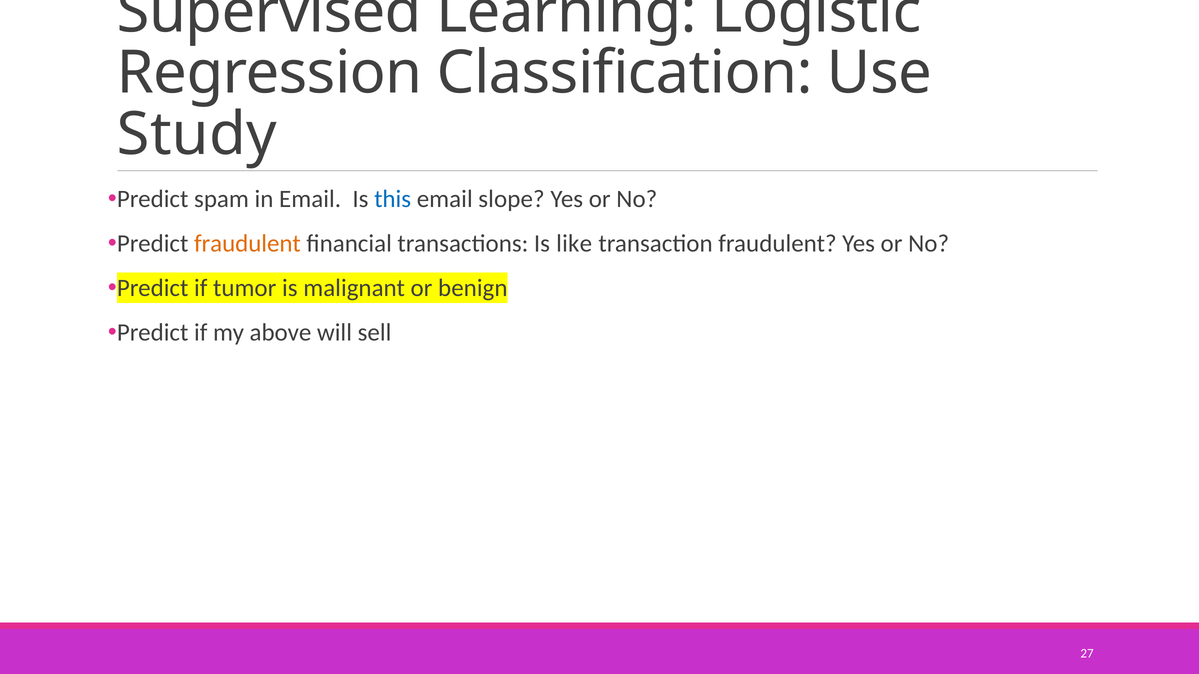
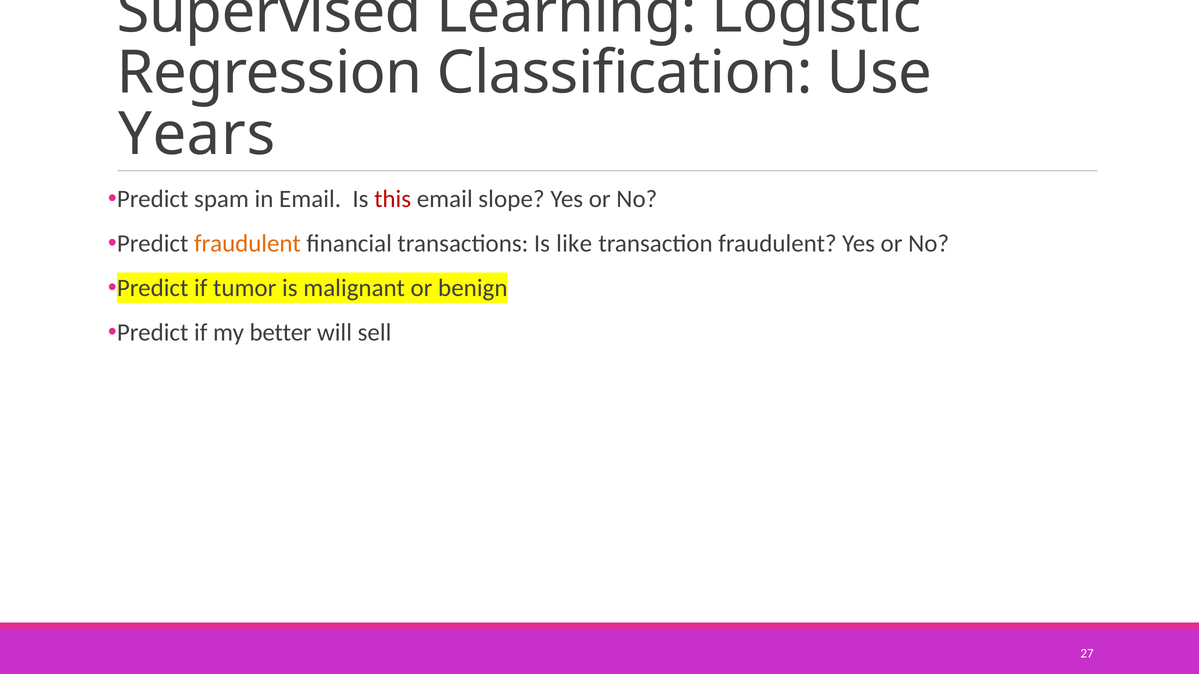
Study: Study -> Years (197, 134)
this colour: blue -> red (393, 199)
above: above -> better (281, 333)
